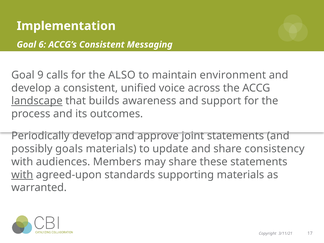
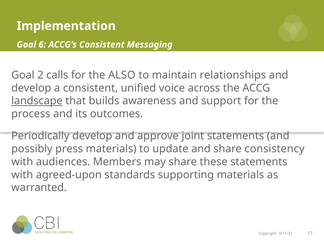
9: 9 -> 2 (40, 75)
environment: environment -> relationships (233, 75)
goals: goals -> press (69, 149)
with underline: present -> none (22, 175)
